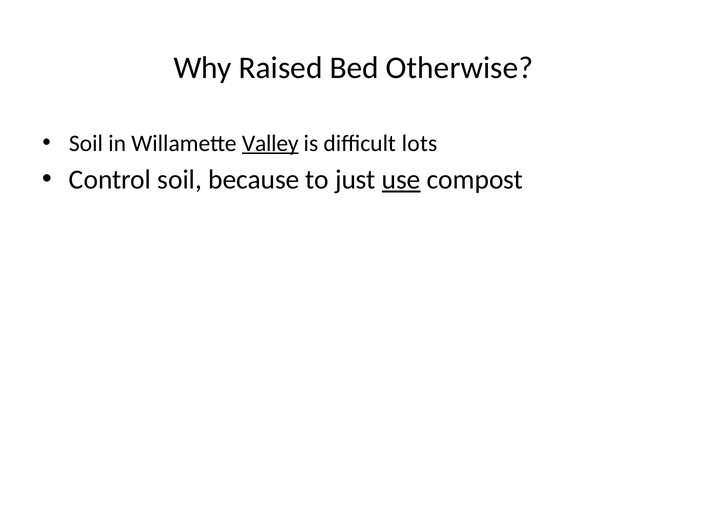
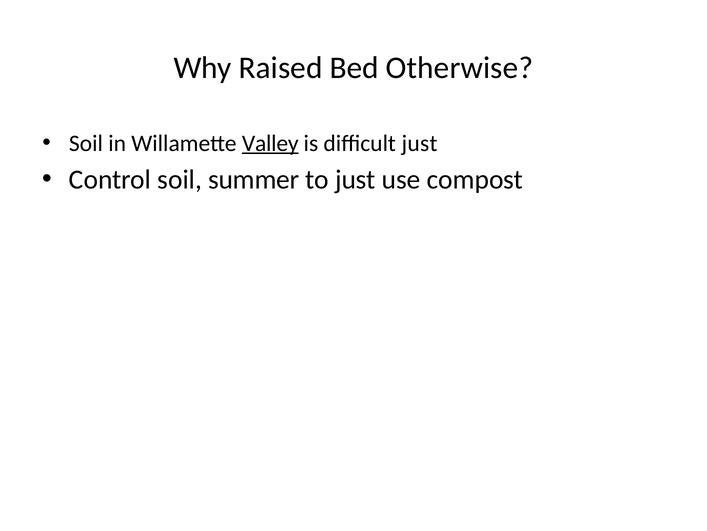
difficult lots: lots -> just (420, 143)
because: because -> summer (254, 179)
use underline: present -> none (401, 179)
